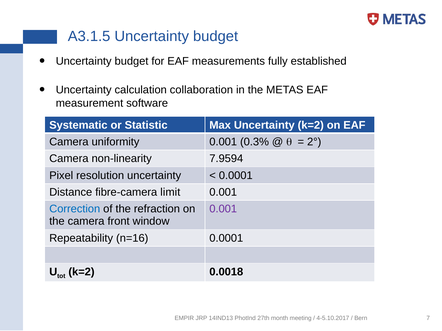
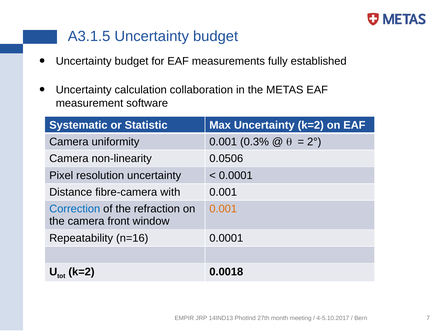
7.9594: 7.9594 -> 0.0506 (226, 159)
limit: limit -> with (170, 193)
0.001 colour: purple -> orange (223, 209)
